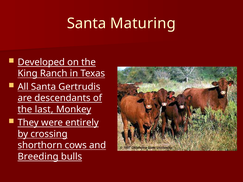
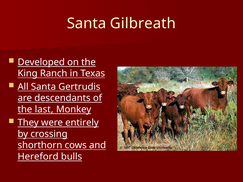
Maturing: Maturing -> Gilbreath (143, 24)
Breeding: Breeding -> Hereford (38, 157)
